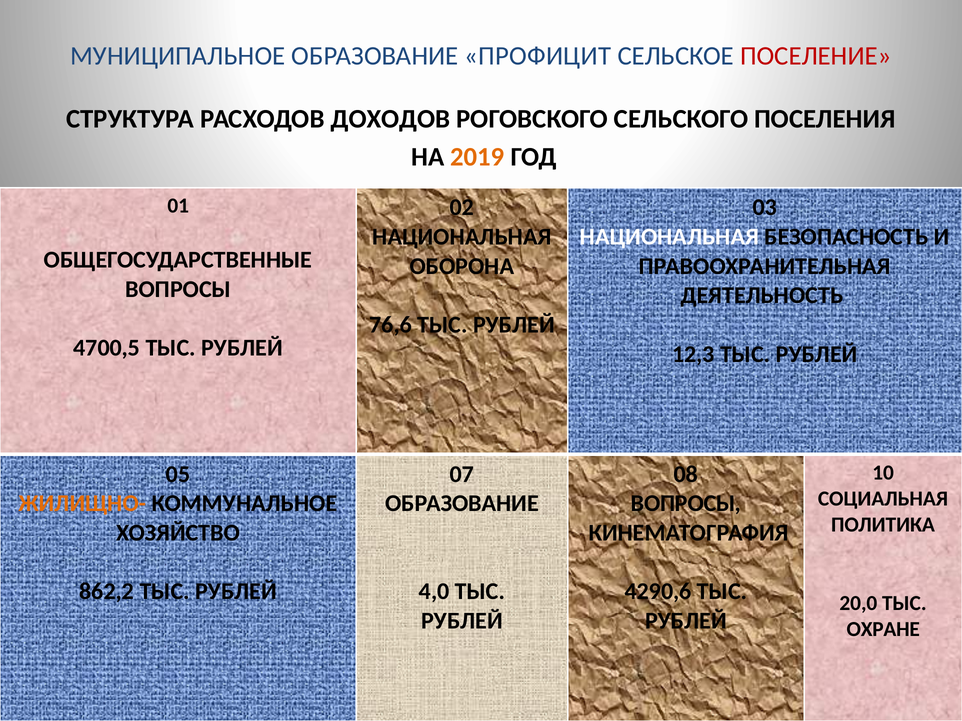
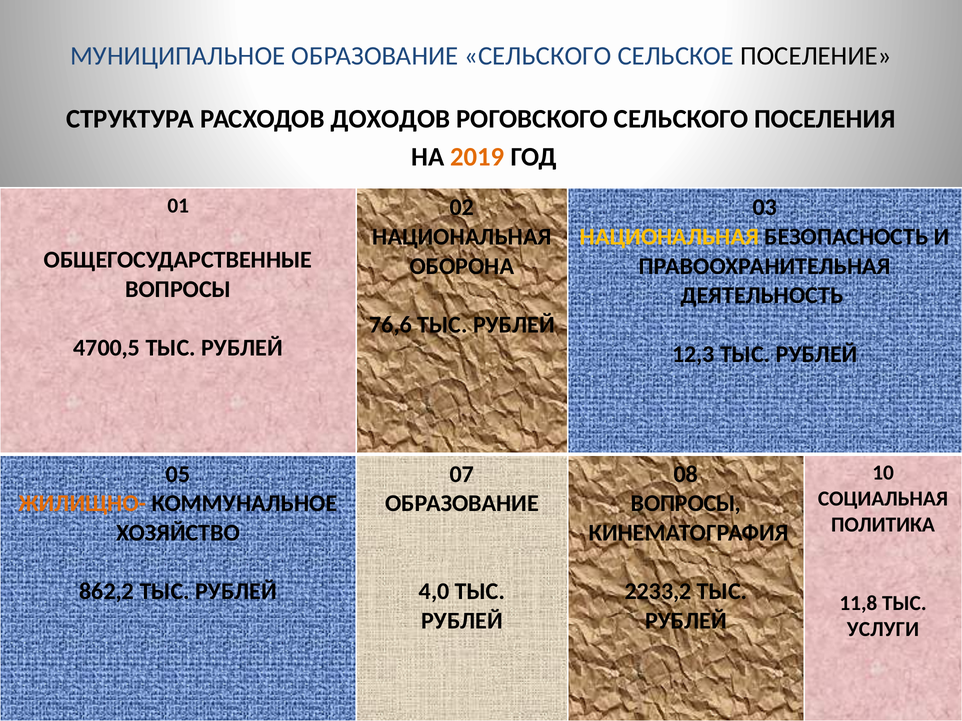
ОБРАЗОВАНИЕ ПРОФИЦИТ: ПРОФИЦИТ -> СЕЛЬСКОГО (538, 56)
ПОСЕЛЕНИЕ colour: red -> black (816, 56)
НАЦИОНАЛЬНАЯ colour: white -> yellow (669, 237)
4290,6: 4290,6 -> 2233,2 (658, 592)
20,0: 20,0 -> 11,8 (858, 603)
ОХРАНЕ: ОХРАНЕ -> УСЛУГИ (883, 630)
